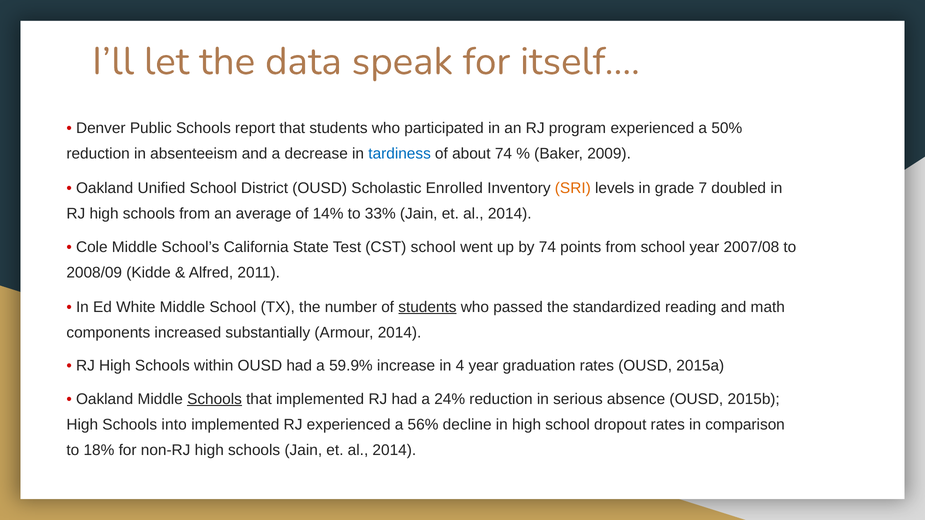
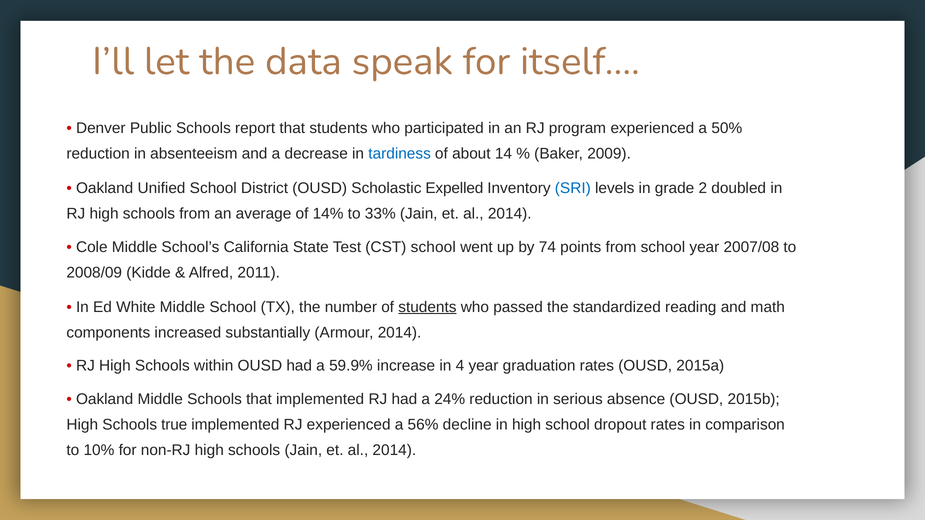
about 74: 74 -> 14 (503, 154)
Enrolled: Enrolled -> Expelled (454, 188)
SRI colour: orange -> blue (573, 188)
7: 7 -> 2 (703, 188)
Schools underline: present -> none (215, 399)
into: into -> true (174, 425)
18%: 18% -> 10% (99, 450)
